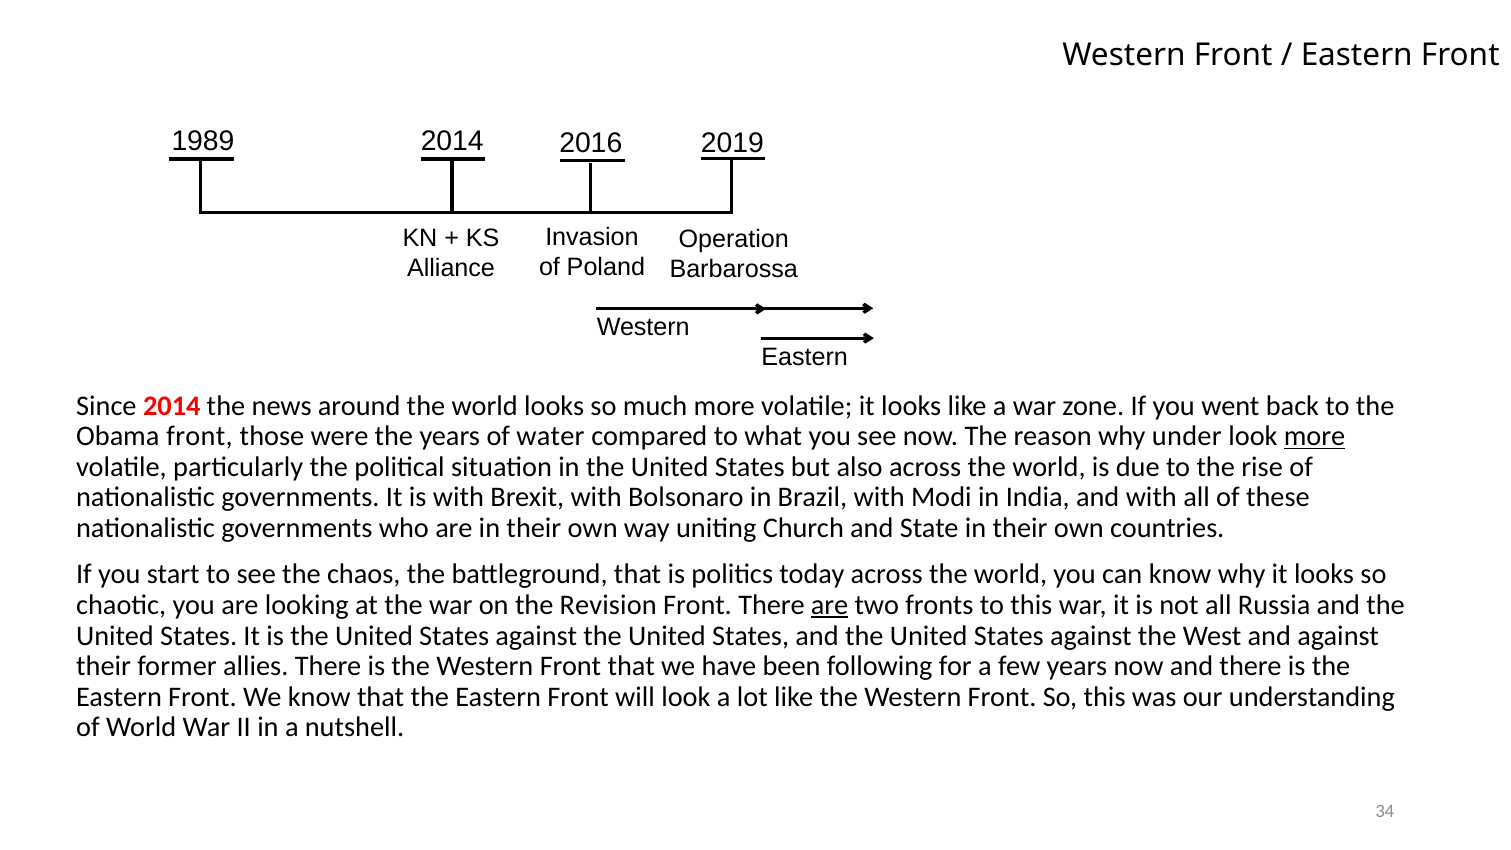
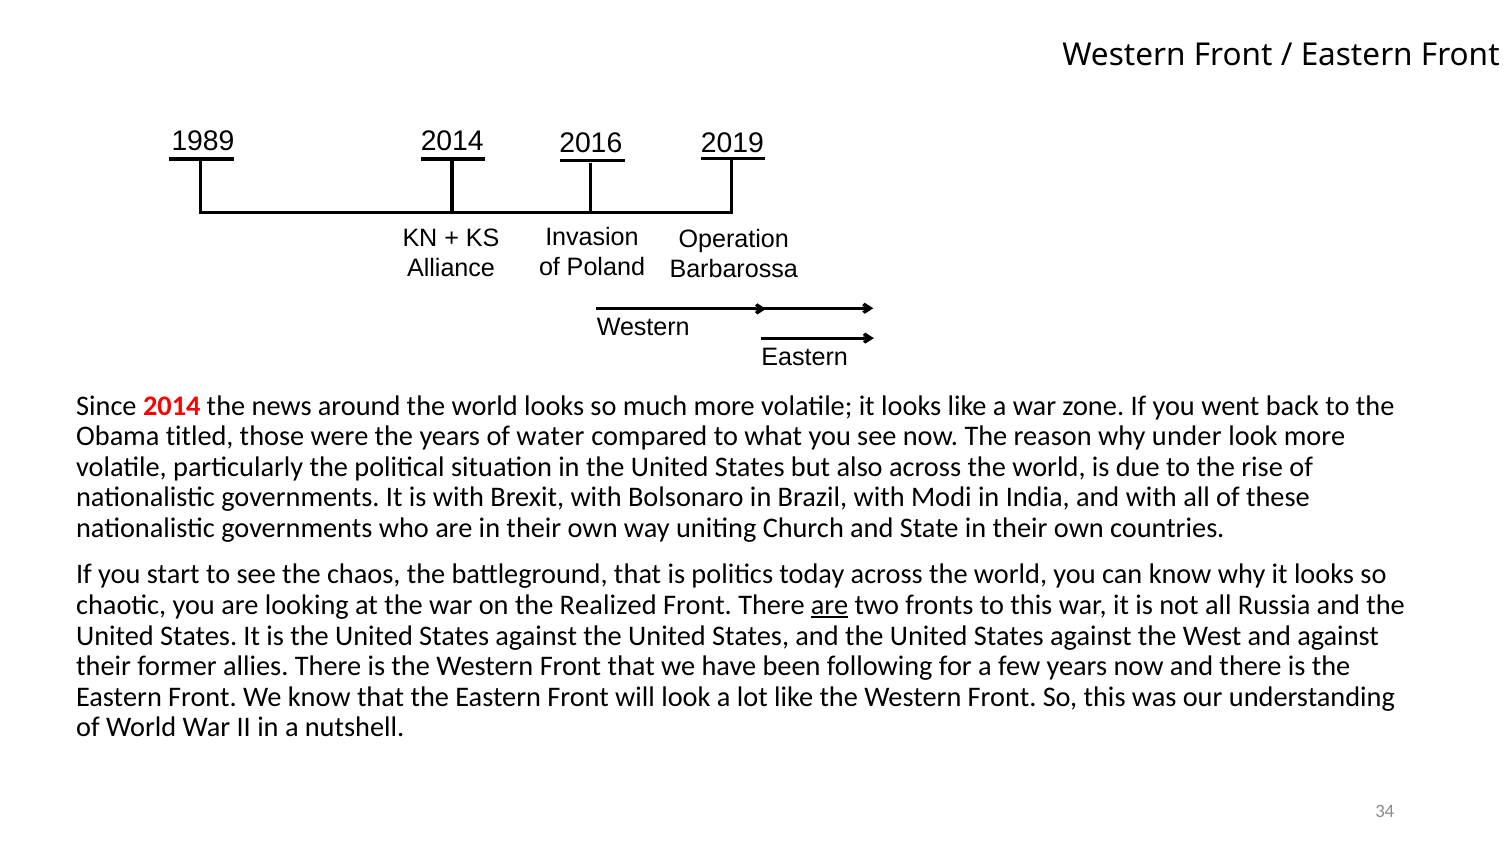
Obama front: front -> titled (200, 436)
more underline: present -> none (1315, 436)
Revision: Revision -> Realized (608, 605)
